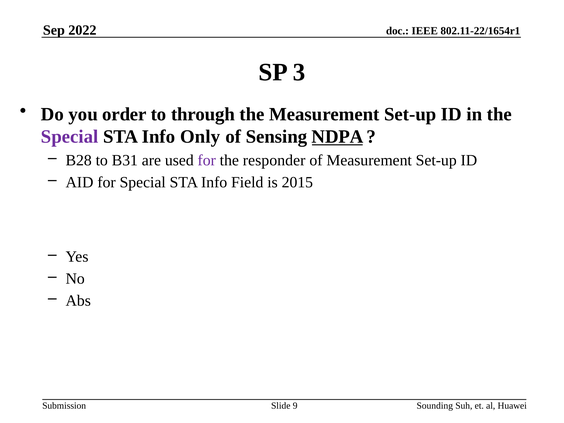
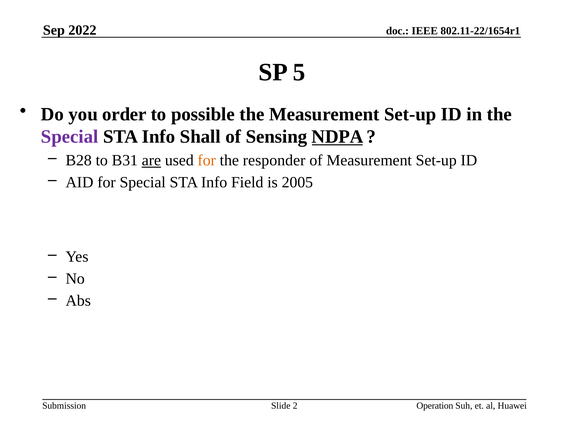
3: 3 -> 5 (299, 72)
through: through -> possible (203, 114)
Only: Only -> Shall (200, 137)
are underline: none -> present (151, 160)
for colour: purple -> orange (207, 160)
2015: 2015 -> 2005 (297, 182)
9: 9 -> 2 (295, 406)
Sounding: Sounding -> Operation (435, 406)
